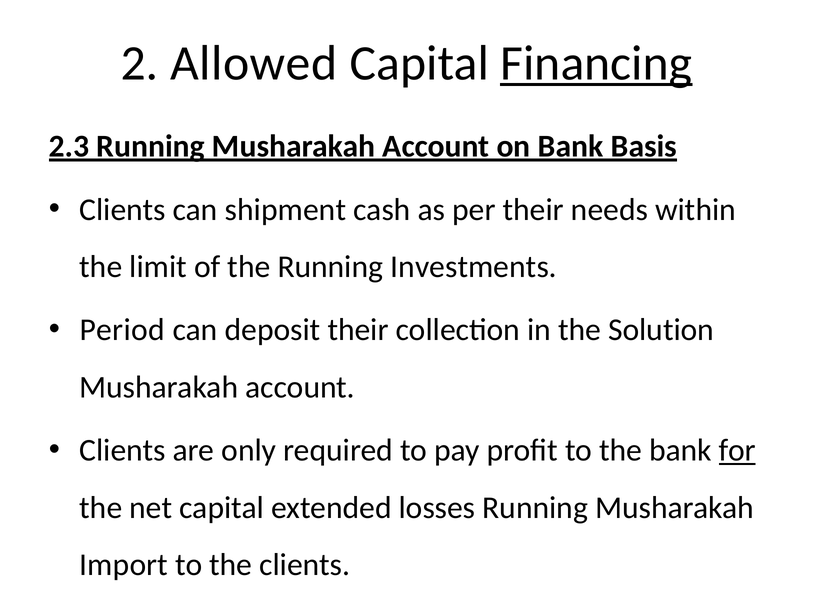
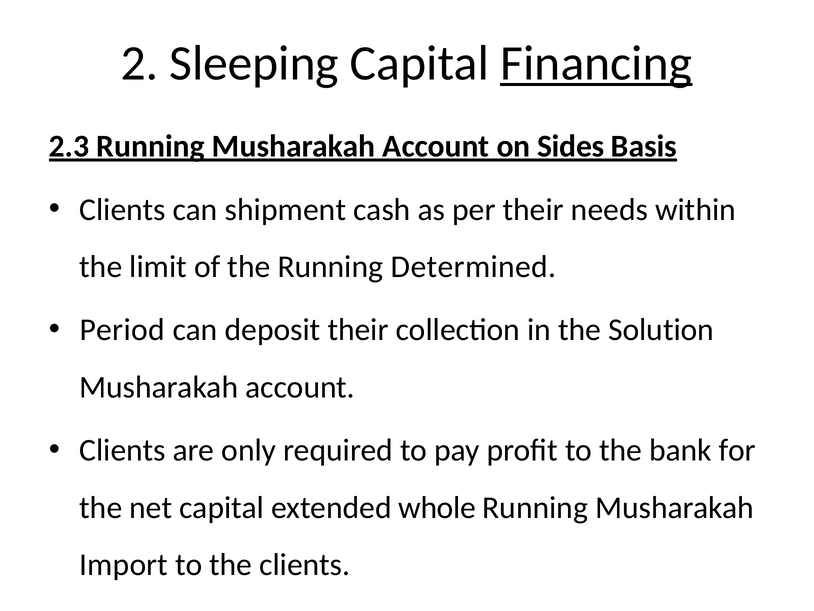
Allowed: Allowed -> Sleeping (254, 63)
on Bank: Bank -> Sides (571, 146)
Investments: Investments -> Determined (474, 266)
for underline: present -> none (737, 450)
losses: losses -> whole (437, 507)
